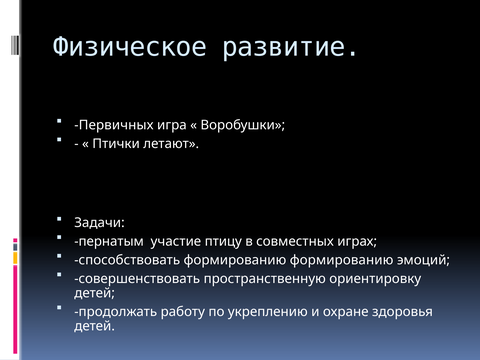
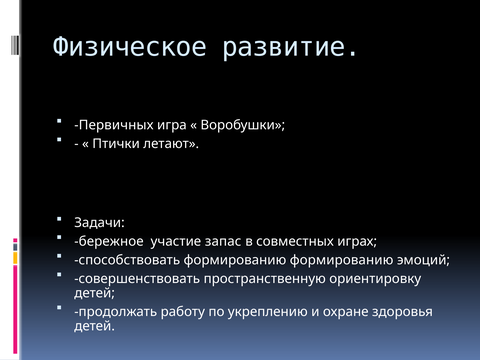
пернатым: пернатым -> бережное (109, 242)
птицу: птицу -> запас (223, 242)
